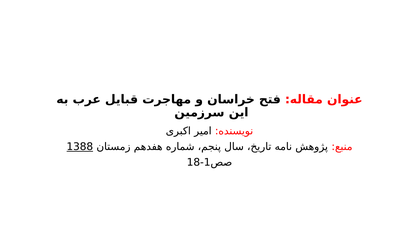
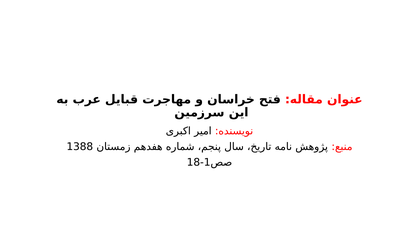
1388 underline: present -> none (80, 147)
